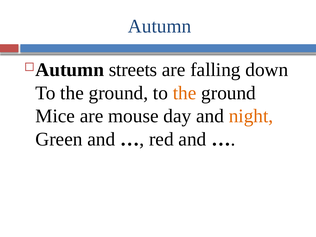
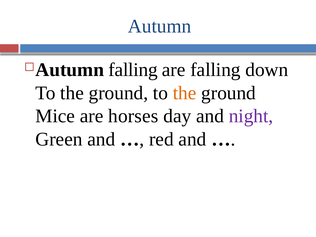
Autumn streets: streets -> falling (133, 70)
mouse: mouse -> horses (133, 116)
night colour: orange -> purple (251, 116)
